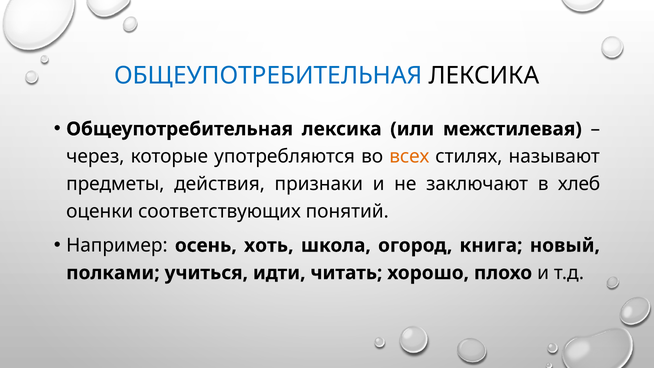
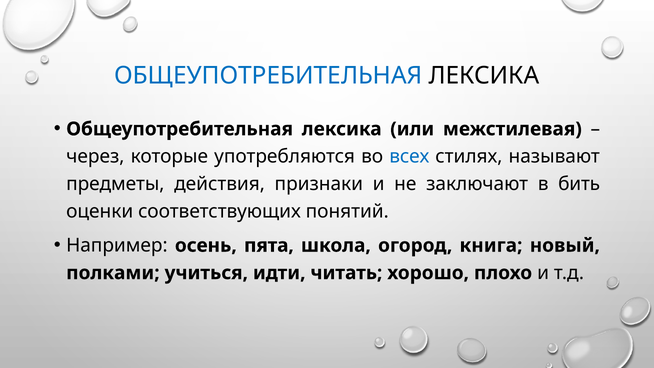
всех colour: orange -> blue (409, 156)
хлеб: хлеб -> бить (579, 184)
хоть: хоть -> пята (269, 245)
